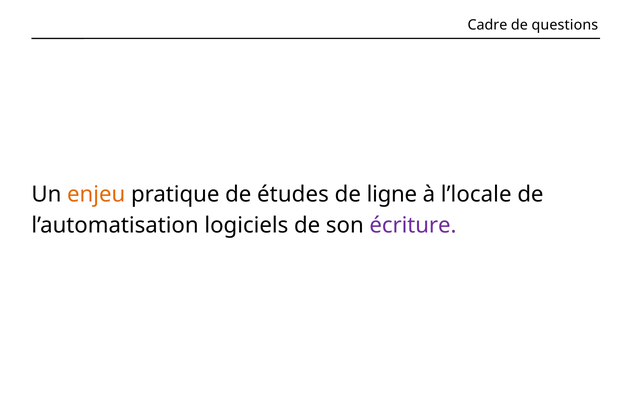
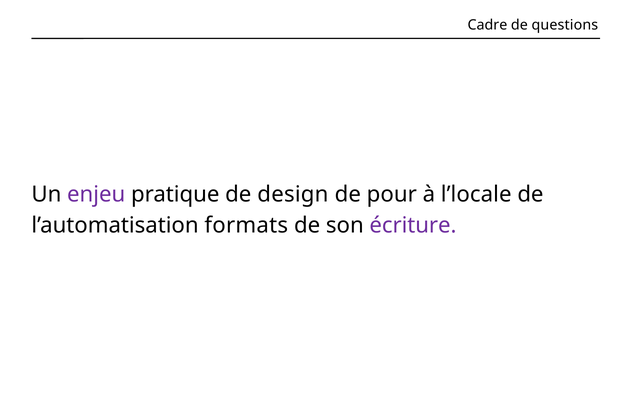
enjeu colour: orange -> purple (96, 194)
études: études -> design (293, 194)
ligne: ligne -> pour (392, 194)
logiciels: logiciels -> formats (246, 225)
